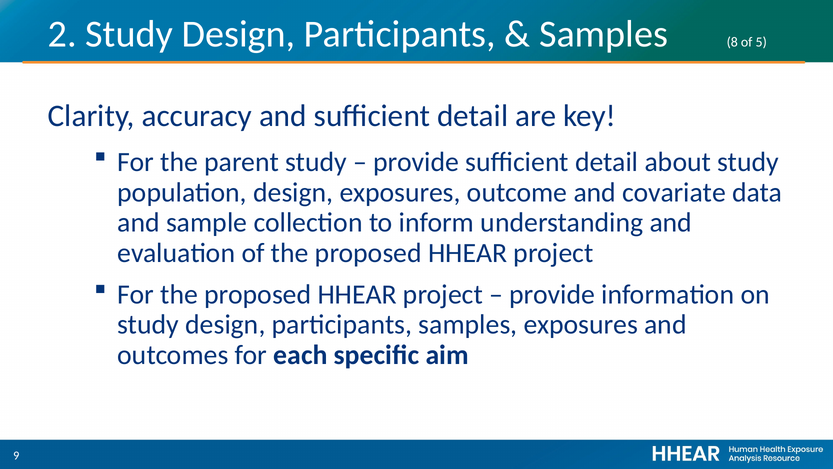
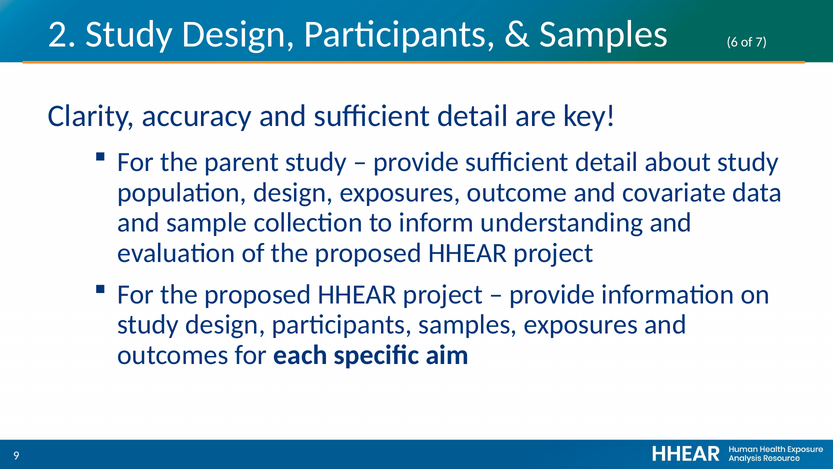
8: 8 -> 6 (732, 42)
5: 5 -> 7 (761, 42)
